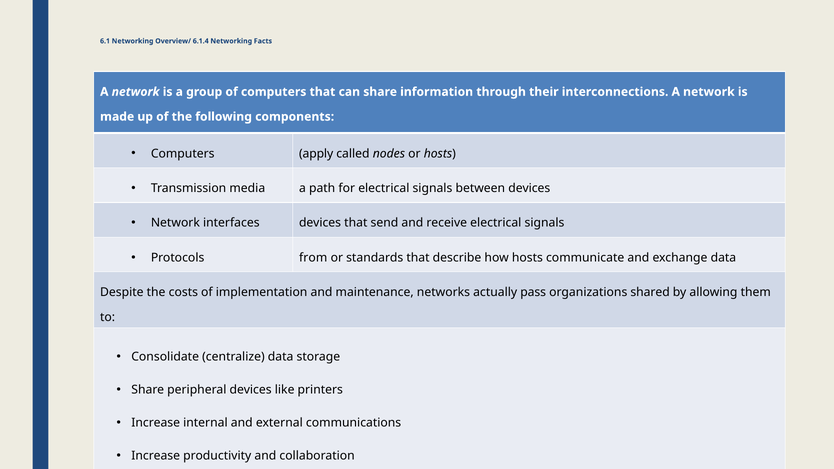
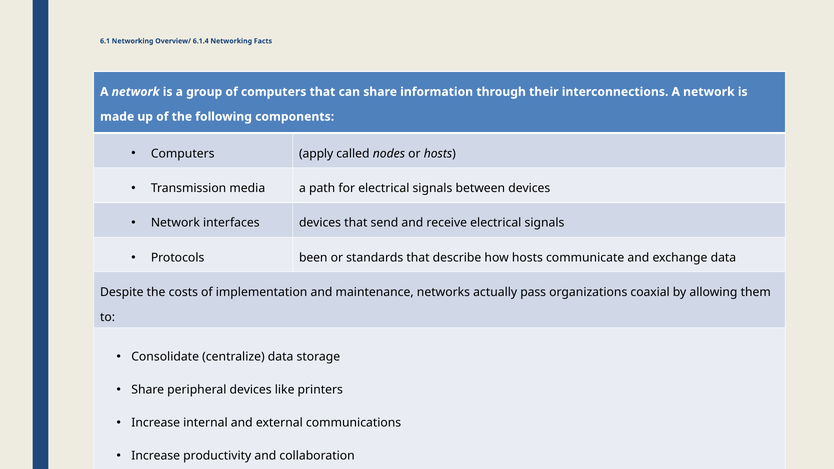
from: from -> been (313, 258)
shared: shared -> coaxial (650, 292)
